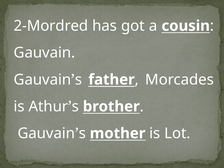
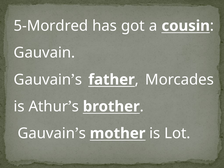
2-Mordred: 2-Mordred -> 5-Mordred (51, 26)
